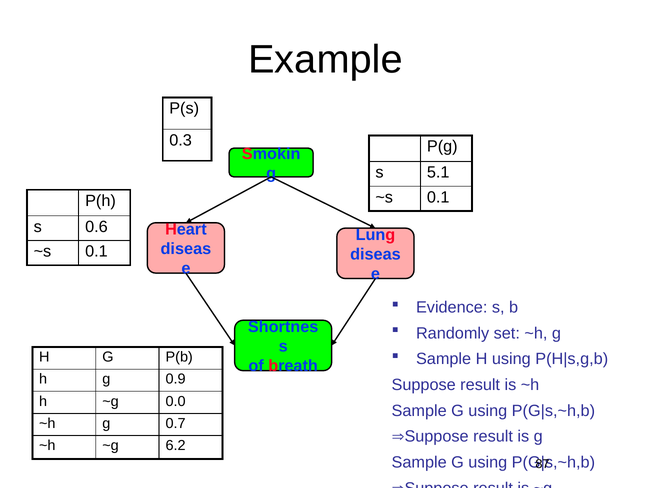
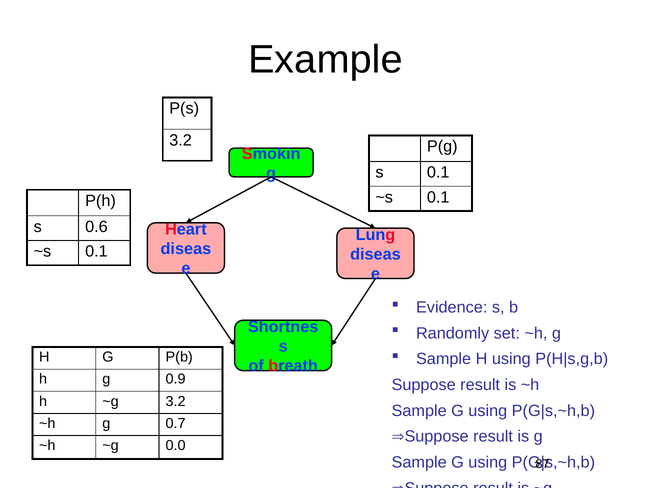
0.3: 0.3 -> 3.2 (181, 140)
s 5.1: 5.1 -> 0.1 (438, 173)
~g 0.0: 0.0 -> 3.2 (176, 402)
6.2: 6.2 -> 0.0 (176, 446)
